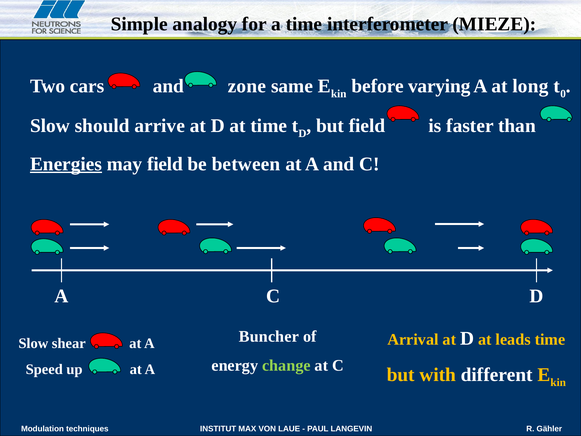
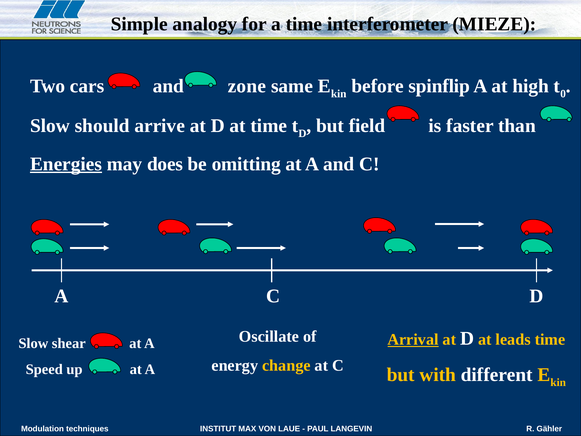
varying: varying -> spinflip (439, 86)
long: long -> high (531, 86)
may field: field -> does (165, 164)
between: between -> omitting (246, 164)
Buncher: Buncher -> Oscillate (269, 336)
Arrival underline: none -> present (413, 339)
change colour: light green -> yellow (286, 365)
